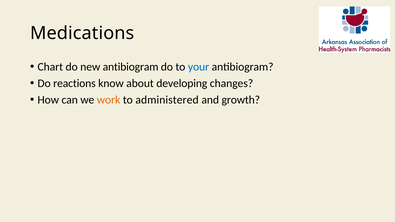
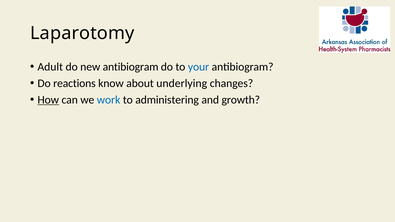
Medications: Medications -> Laparotomy (82, 33)
Chart: Chart -> Adult (50, 67)
developing: developing -> underlying (182, 83)
How underline: none -> present (48, 100)
work colour: orange -> blue (109, 100)
administered: administered -> administering (167, 100)
